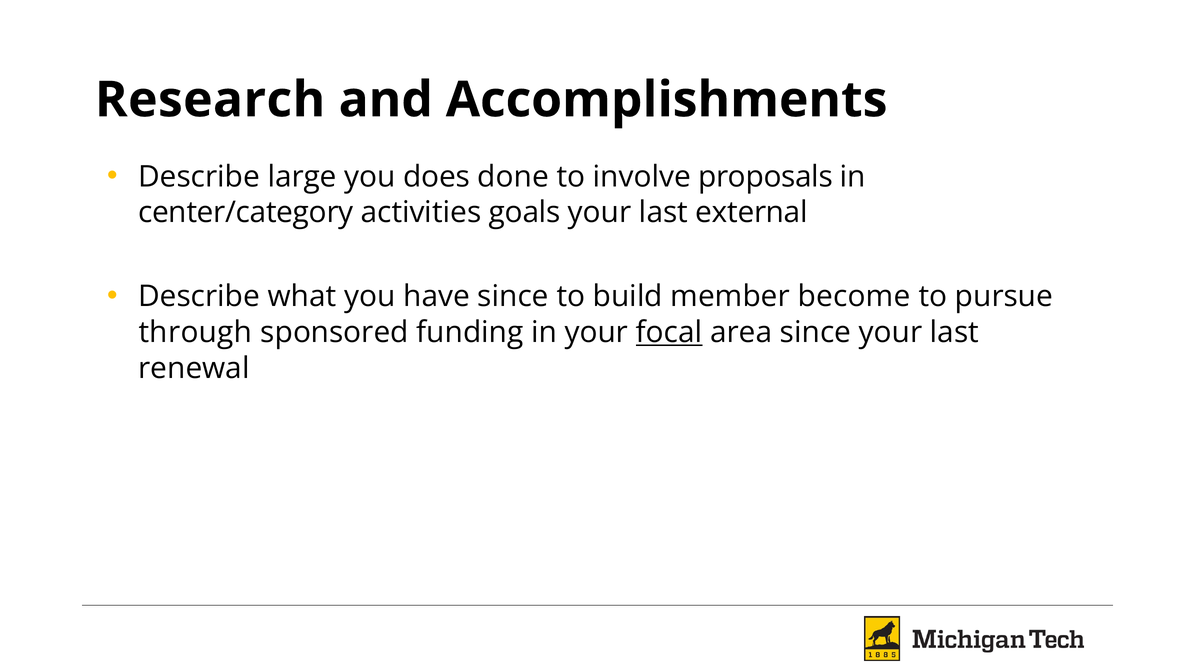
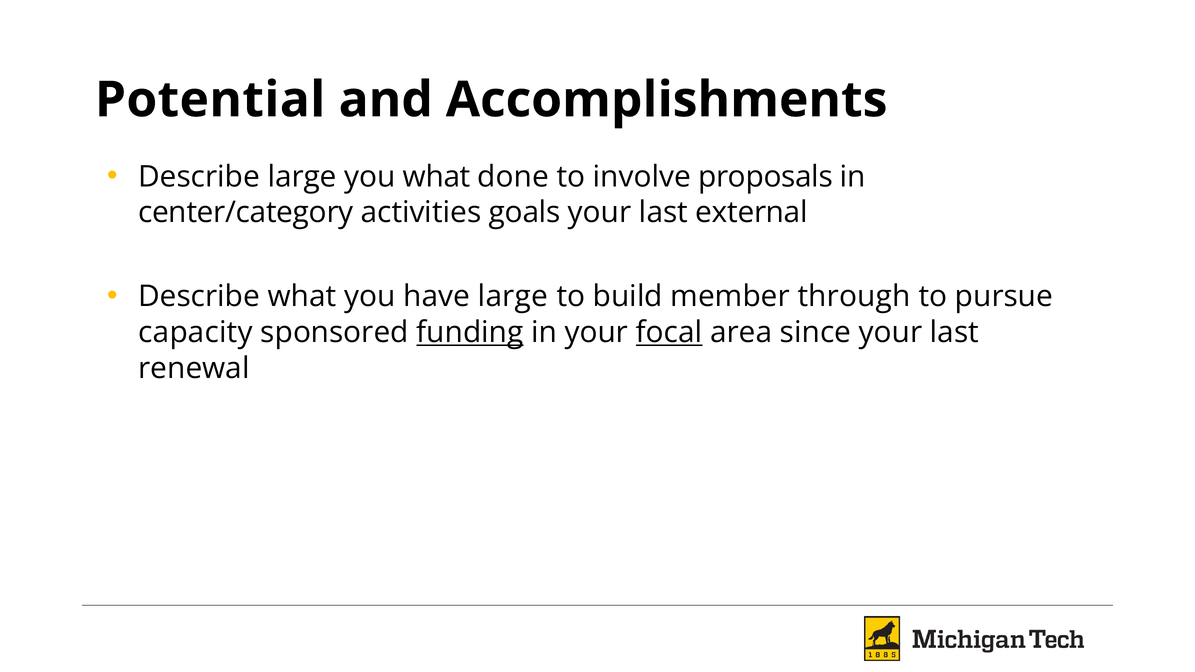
Research: Research -> Potential (210, 100)
you does: does -> what (437, 177)
have since: since -> large (513, 297)
become: become -> through (854, 297)
through: through -> capacity (195, 333)
funding underline: none -> present (470, 333)
